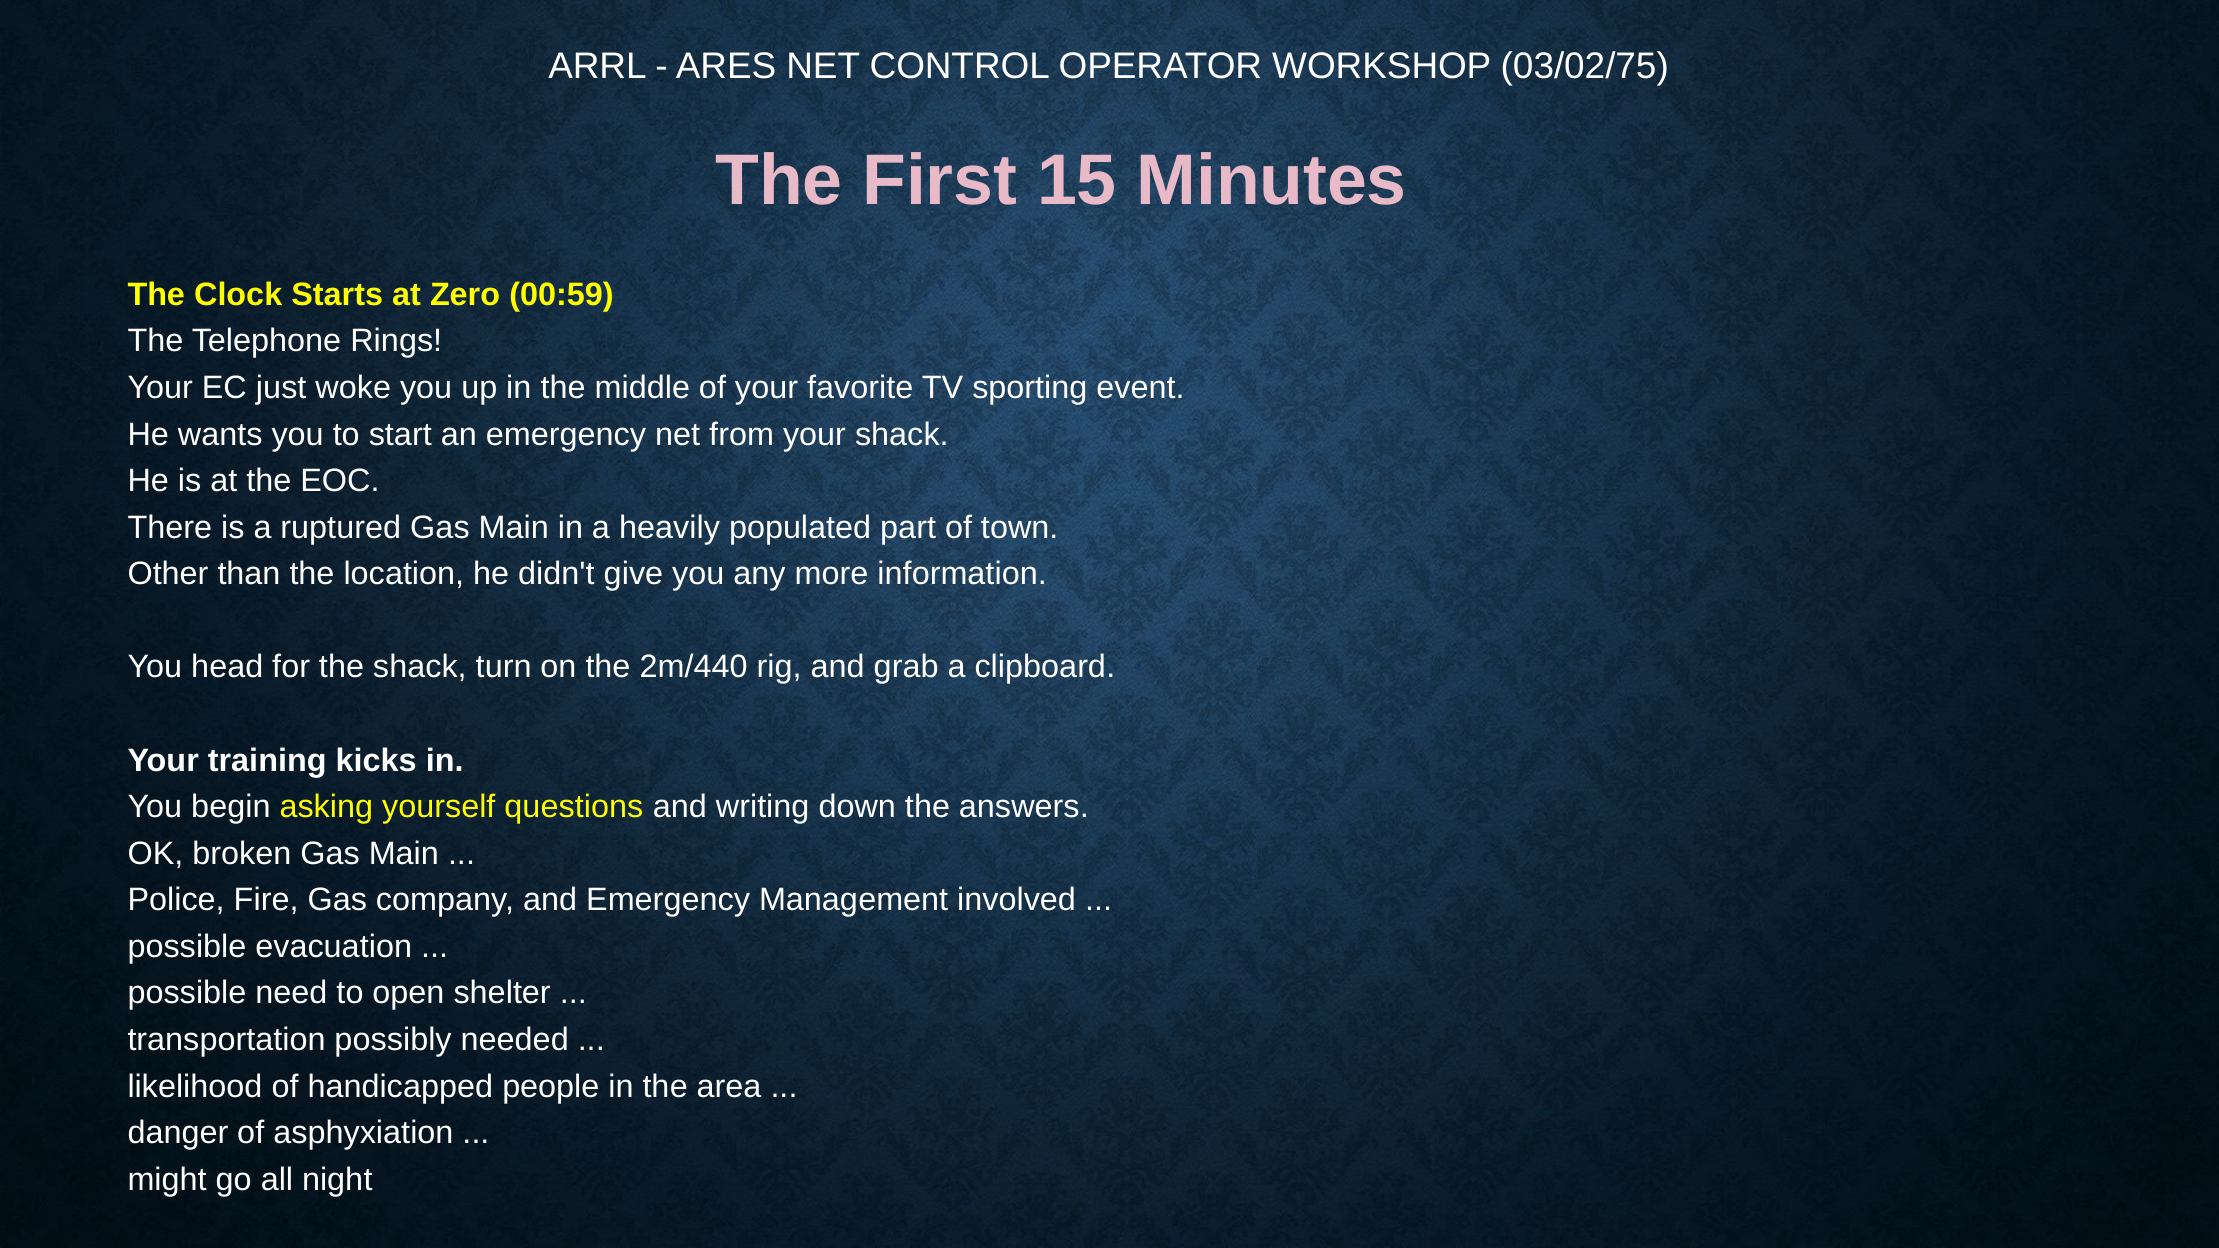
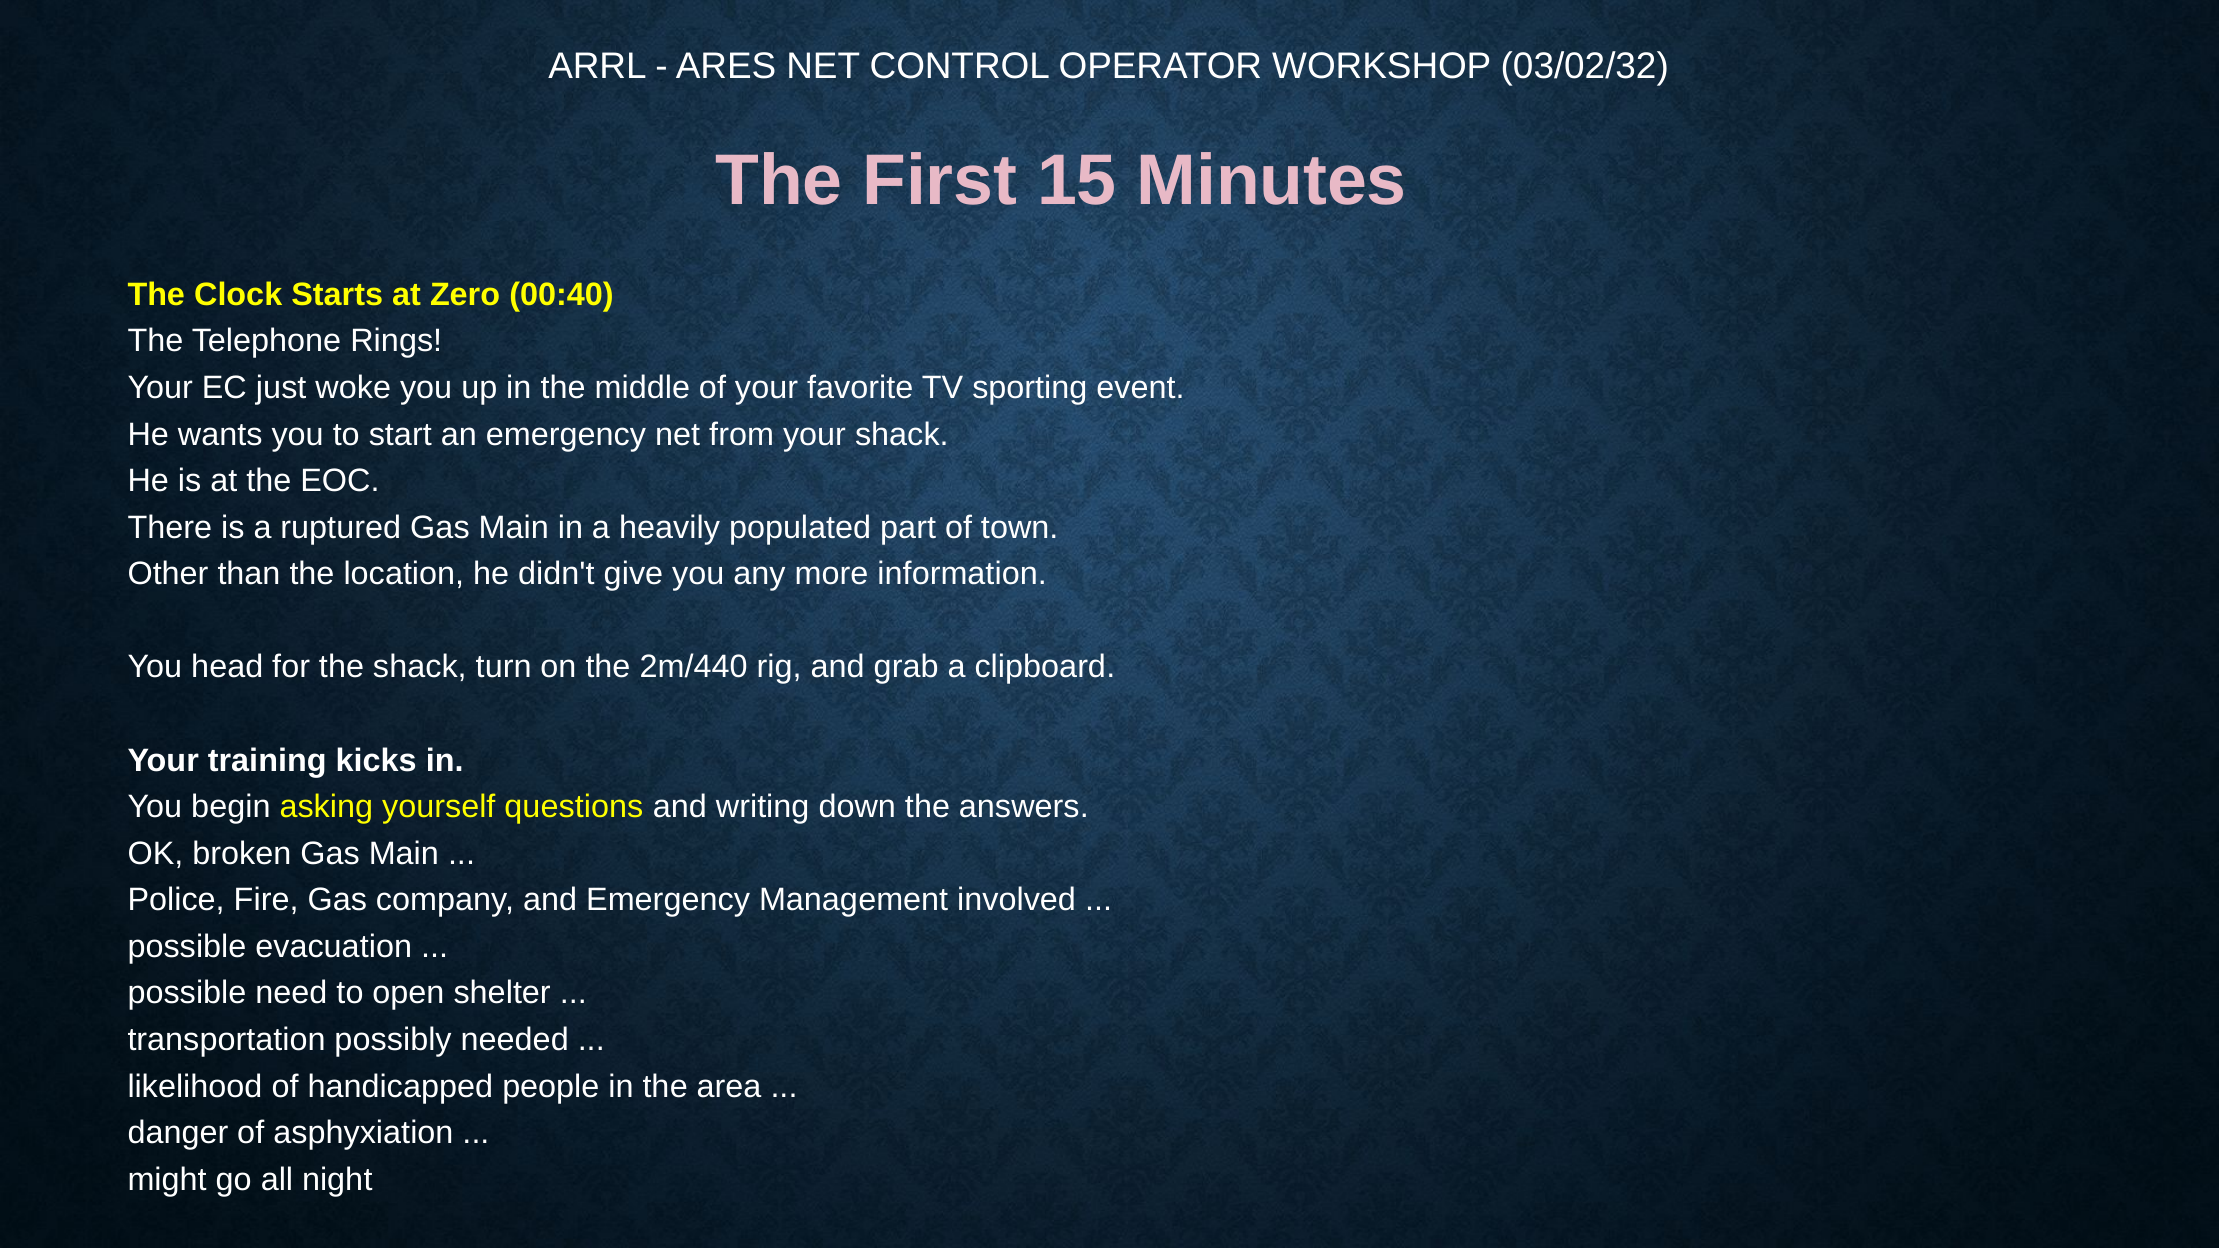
03/02/75: 03/02/75 -> 03/02/32 (1585, 66)
00:59: 00:59 -> 00:40 (561, 295)
